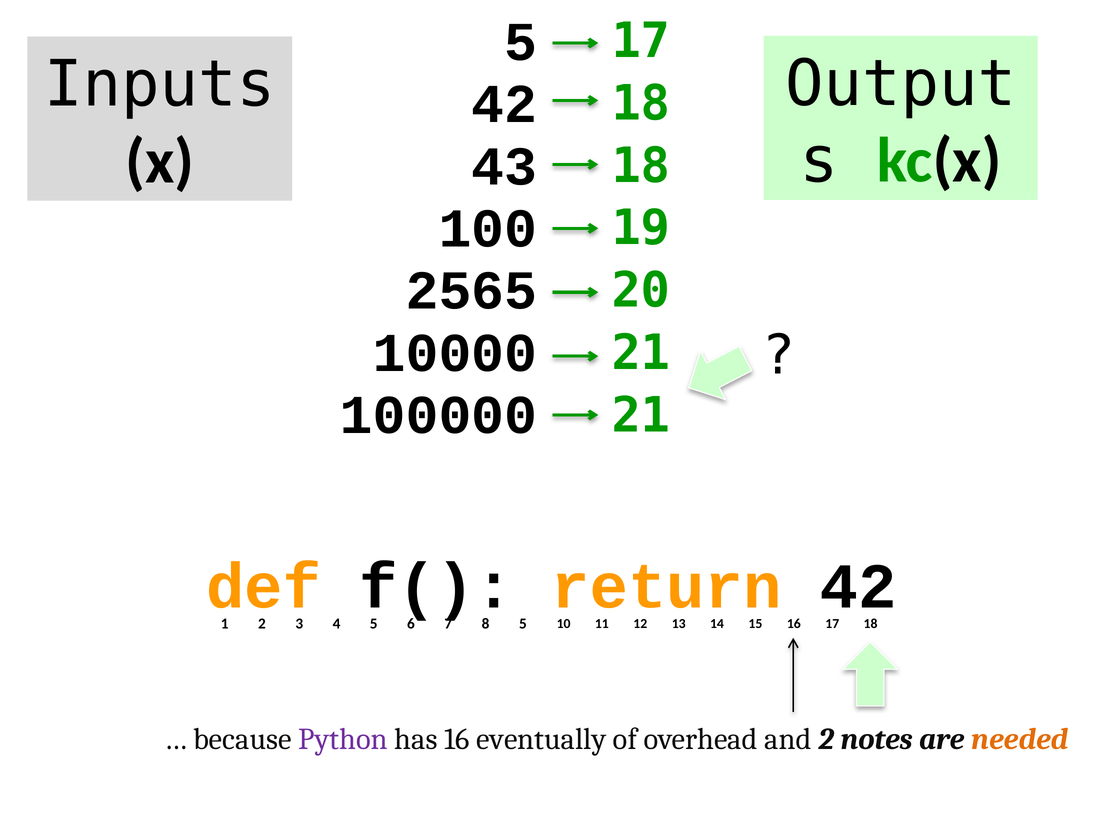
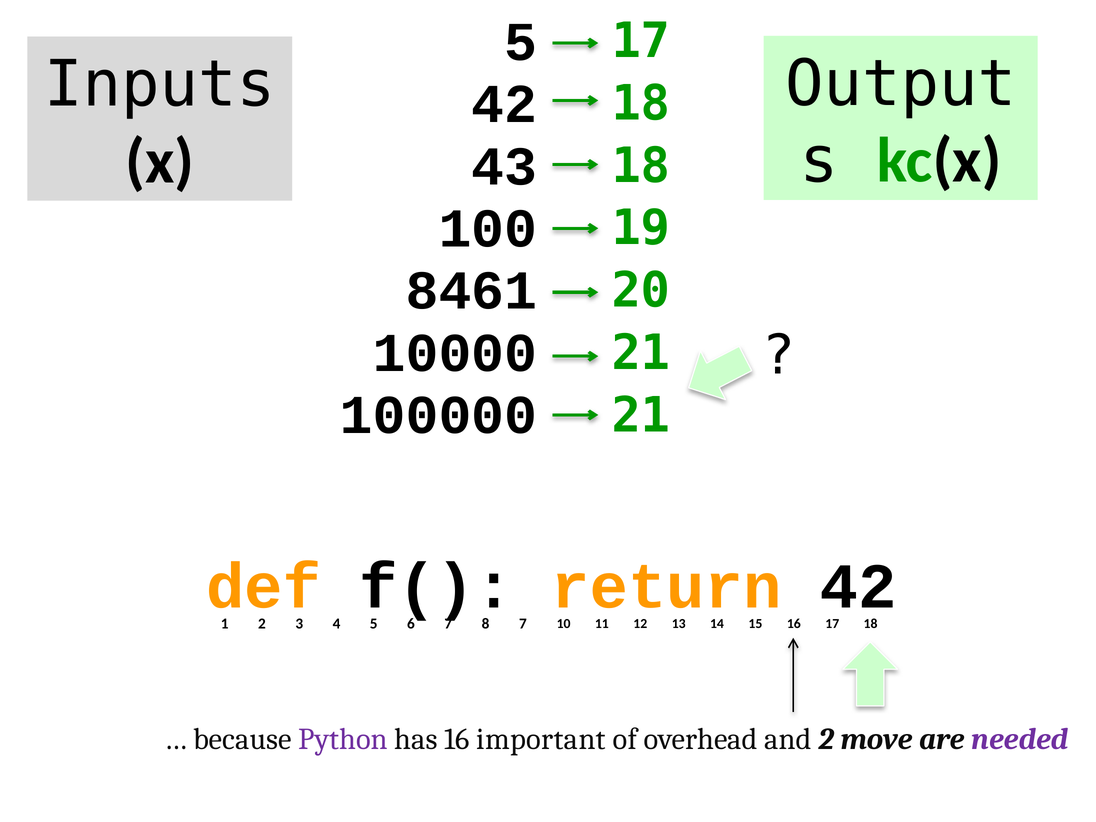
2565: 2565 -> 8461 (471, 291)
5: 5 -> 7 (523, 624)
eventually: eventually -> important (541, 739)
notes: notes -> move (877, 739)
needed colour: orange -> purple (1020, 739)
